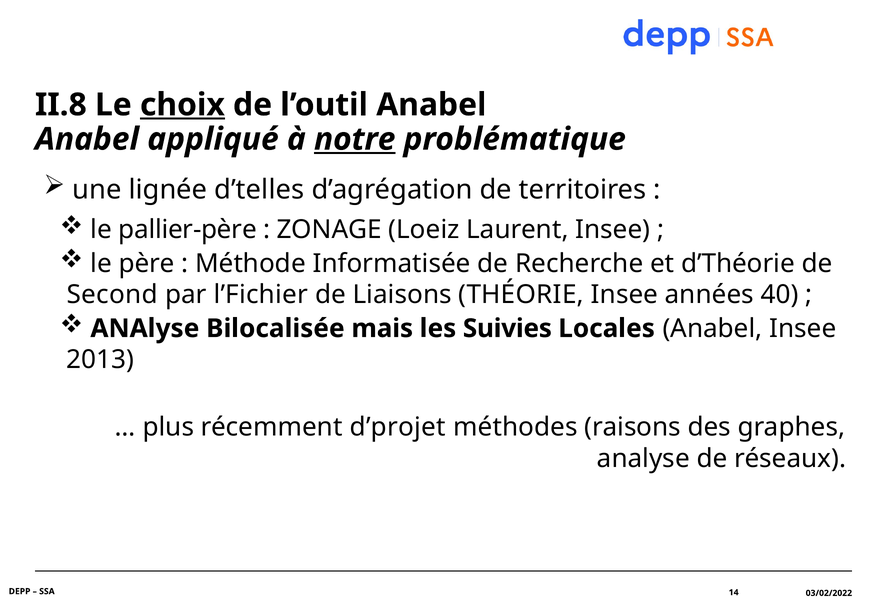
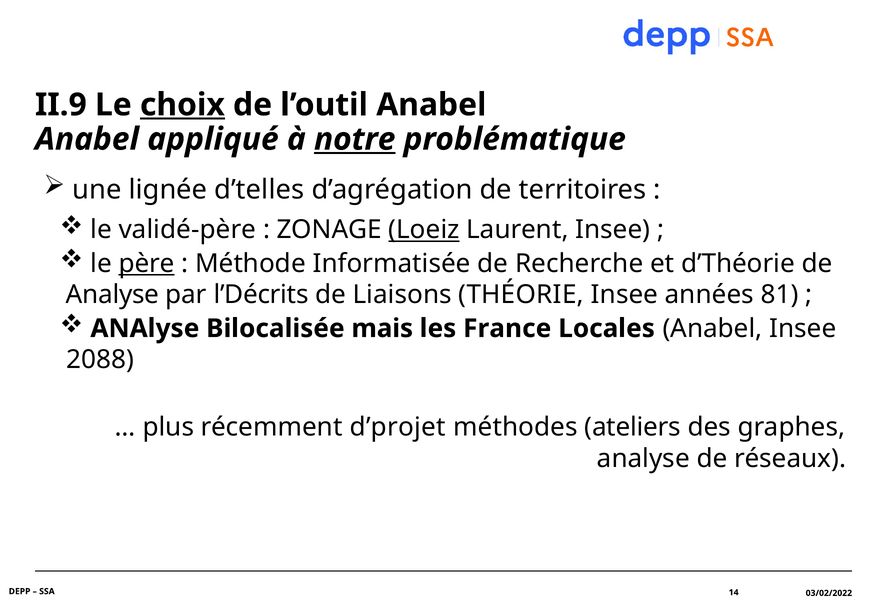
II.8: II.8 -> II.9 (61, 105)
pallier-père: pallier-père -> validé-père (187, 230)
Loeiz underline: none -> present (424, 230)
père underline: none -> present (147, 263)
Second: Second -> Analyse (112, 295)
l’Fichier: l’Fichier -> l’Décrits (261, 295)
40: 40 -> 81 (780, 295)
Suivies: Suivies -> France (507, 328)
2013: 2013 -> 2088 (100, 360)
raisons: raisons -> ateliers (633, 427)
